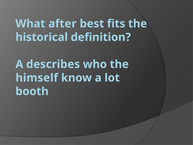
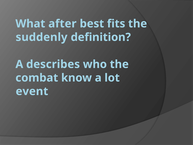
historical: historical -> suddenly (42, 37)
himself: himself -> combat (37, 78)
booth: booth -> event (32, 91)
